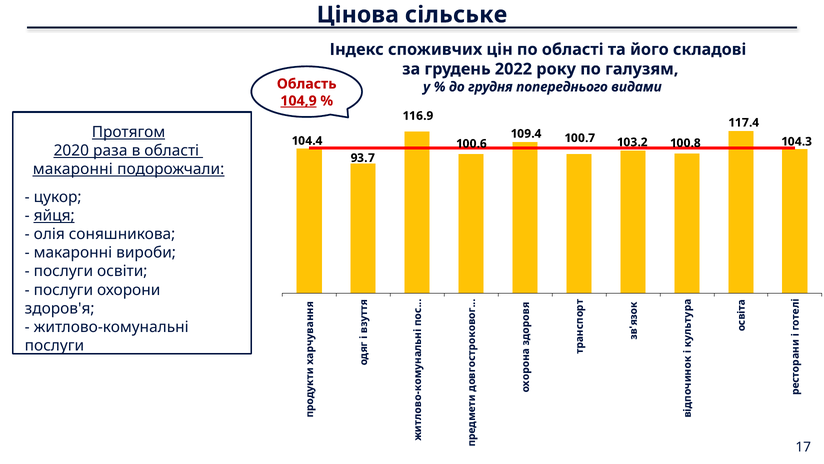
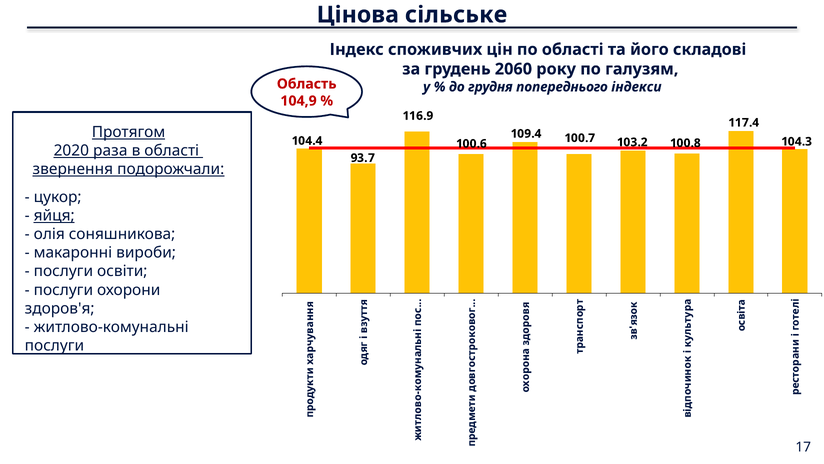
2022: 2022 -> 2060 (513, 69)
видами: видами -> індекси (636, 87)
104,9 underline: present -> none (299, 101)
макаронні: макаронні -> звернення (73, 169)
